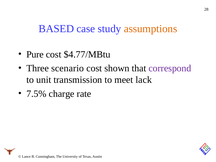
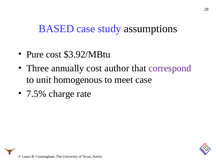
assumptions colour: orange -> black (151, 29)
$4.77/MBtu: $4.77/MBtu -> $3.92/MBtu (87, 54)
scenario: scenario -> annually (68, 68)
shown: shown -> author (117, 68)
transmission: transmission -> homogenous (78, 80)
meet lack: lack -> case (144, 80)
